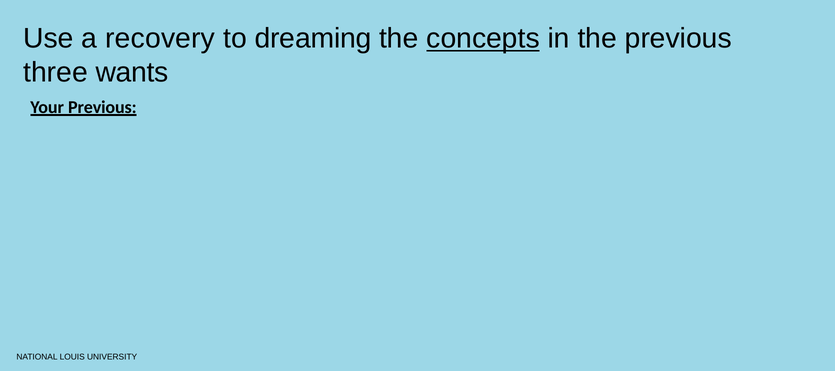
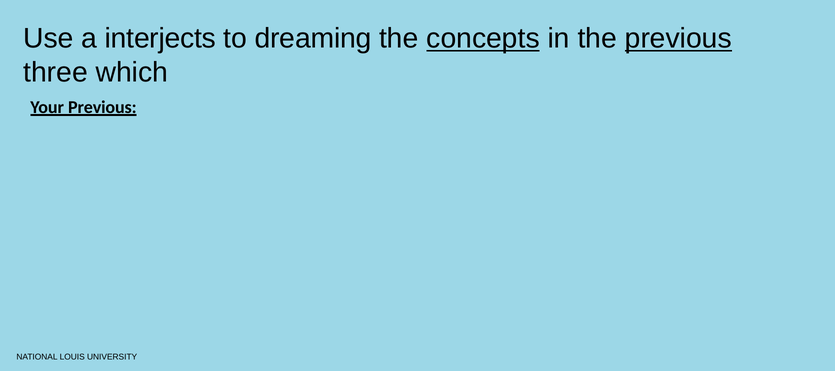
recovery: recovery -> interjects (160, 38)
previous underline: none -> present (678, 38)
wants: wants -> which (132, 73)
